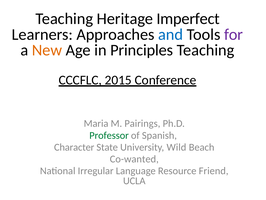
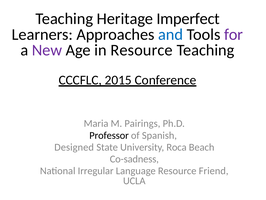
New colour: orange -> purple (47, 50)
in Principles: Principles -> Resource (142, 50)
Professor colour: green -> black (109, 135)
Character: Character -> Designed (74, 147)
Wild: Wild -> Roca (177, 147)
Co-wanted: Co-wanted -> Co-sadness (134, 159)
